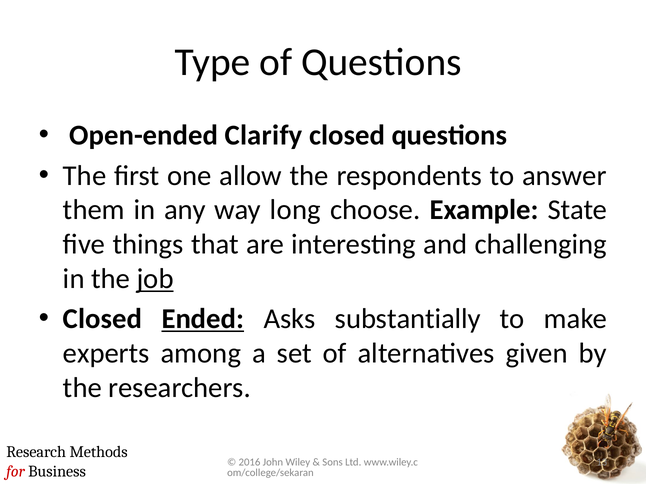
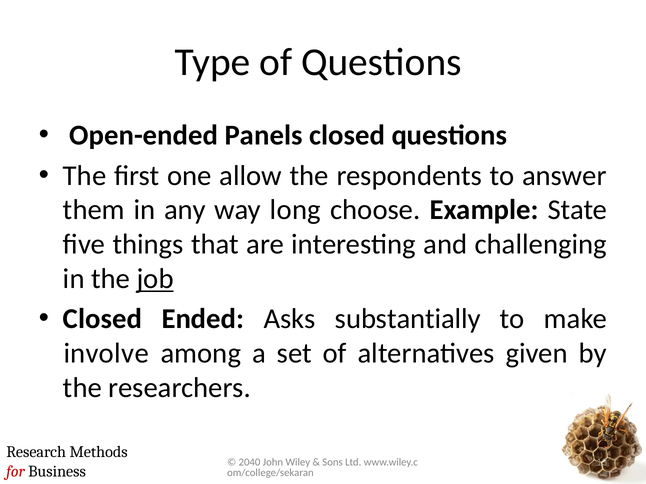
Clarify: Clarify -> Panels (264, 136)
Ended underline: present -> none (203, 319)
experts: experts -> involve (106, 354)
2016: 2016 -> 2040 (249, 463)
